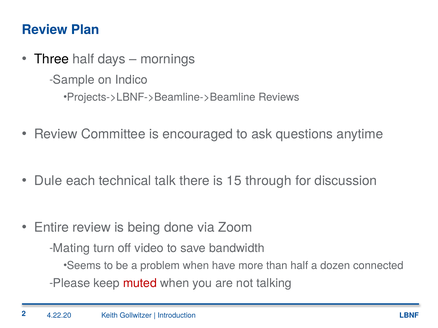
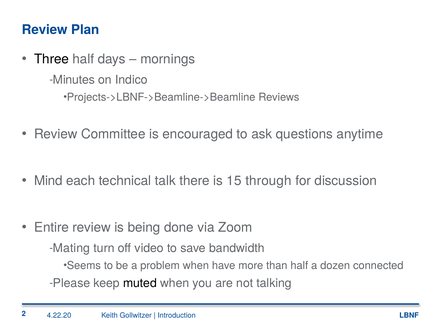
Sample: Sample -> Minutes (74, 80)
Dule: Dule -> Mind (48, 181)
muted colour: red -> black (140, 284)
